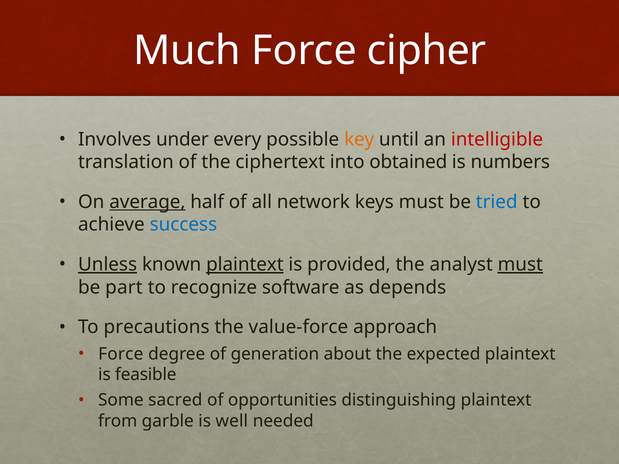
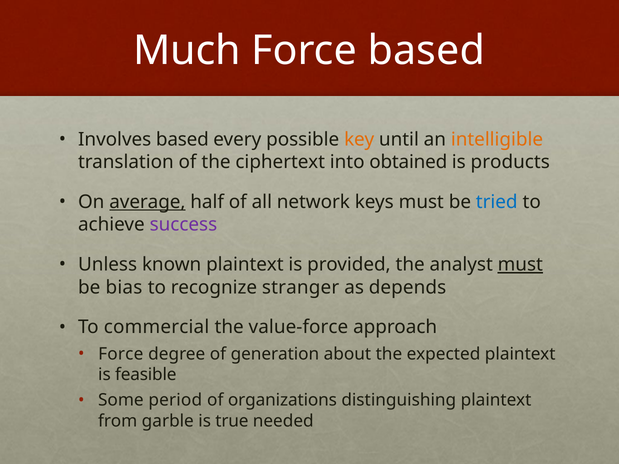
Force cipher: cipher -> based (426, 51)
Involves under: under -> based (182, 140)
intelligible colour: red -> orange (497, 140)
numbers: numbers -> products (510, 162)
success colour: blue -> purple (183, 225)
Unless underline: present -> none (108, 265)
plaintext underline: present -> none (245, 265)
part: part -> bias (124, 287)
software: software -> stranger (301, 287)
precautions: precautions -> commercial (157, 327)
sacred: sacred -> period (175, 400)
opportunities: opportunities -> organizations (282, 400)
well: well -> true (232, 421)
